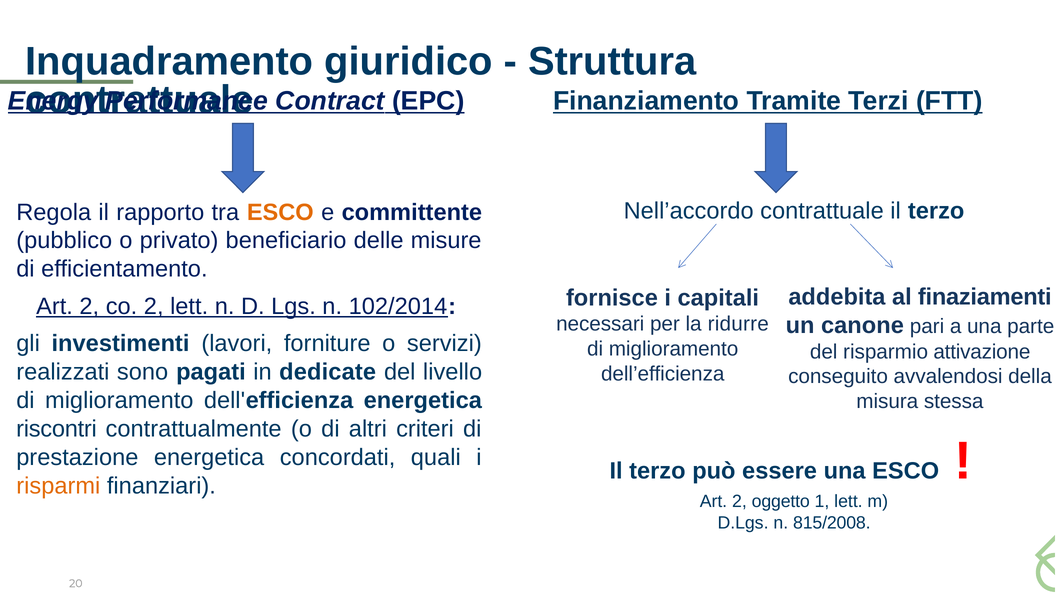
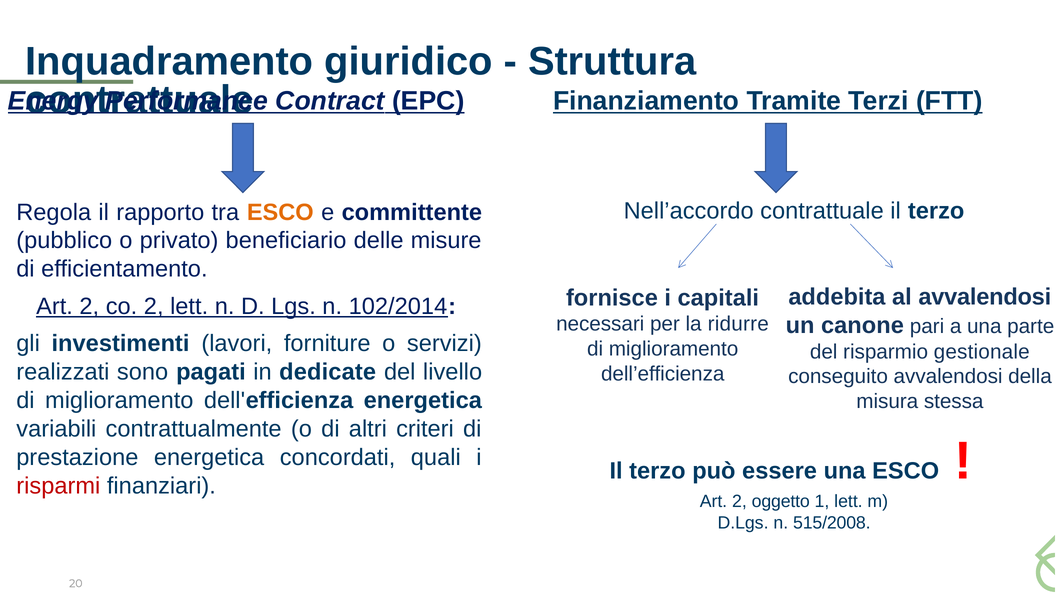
al finaziamenti: finaziamenti -> avvalendosi (985, 297)
attivazione: attivazione -> gestionale (982, 351)
riscontri: riscontri -> variabili (56, 429)
risparmi colour: orange -> red (58, 485)
815/2008: 815/2008 -> 515/2008 (832, 522)
